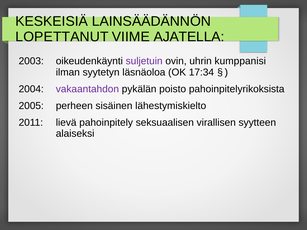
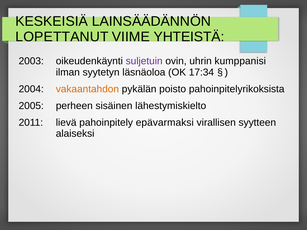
AJATELLA: AJATELLA -> YHTEISTÄ (189, 37)
vakaantahdon colour: purple -> orange (87, 89)
seksuaalisen: seksuaalisen -> epävarmaksi (165, 123)
